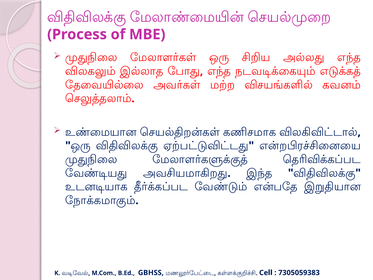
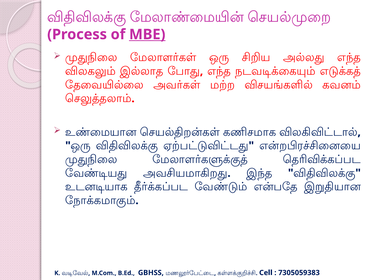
MBE underline: none -> present (147, 34)
